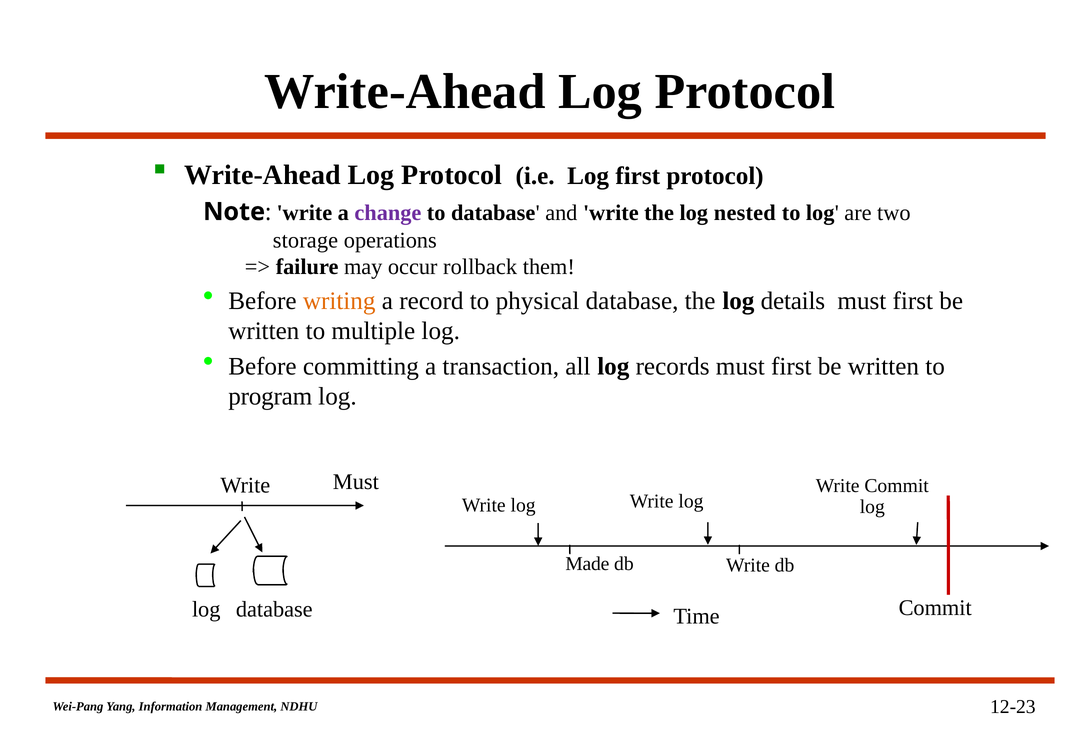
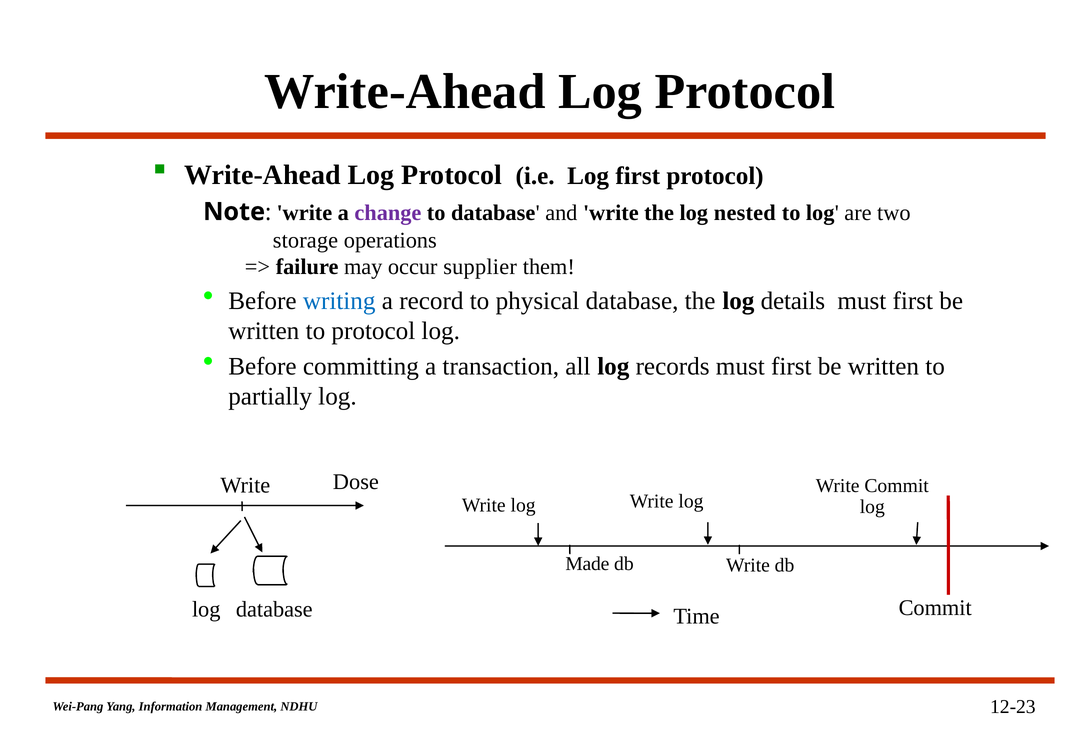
rollback: rollback -> supplier (480, 267)
writing colour: orange -> blue (339, 301)
to multiple: multiple -> protocol (373, 331)
program: program -> partially (270, 396)
Must: Must -> Dose (356, 481)
